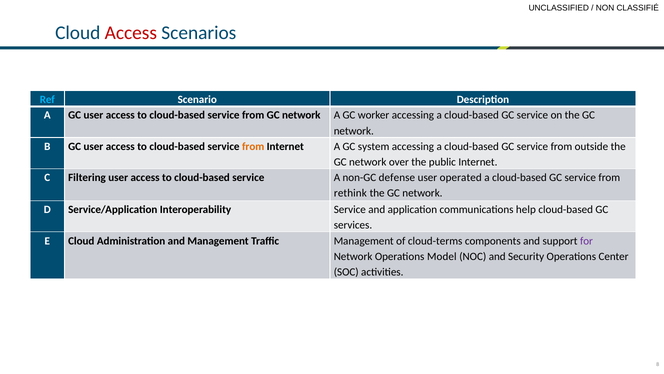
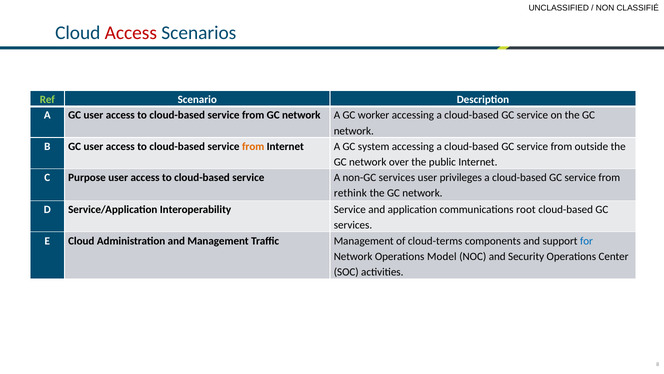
Ref colour: light blue -> light green (47, 100)
Filtering: Filtering -> Purpose (87, 177)
non-GC defense: defense -> services (397, 177)
operated: operated -> privileges (461, 177)
help: help -> root (526, 209)
for colour: purple -> blue (586, 241)
